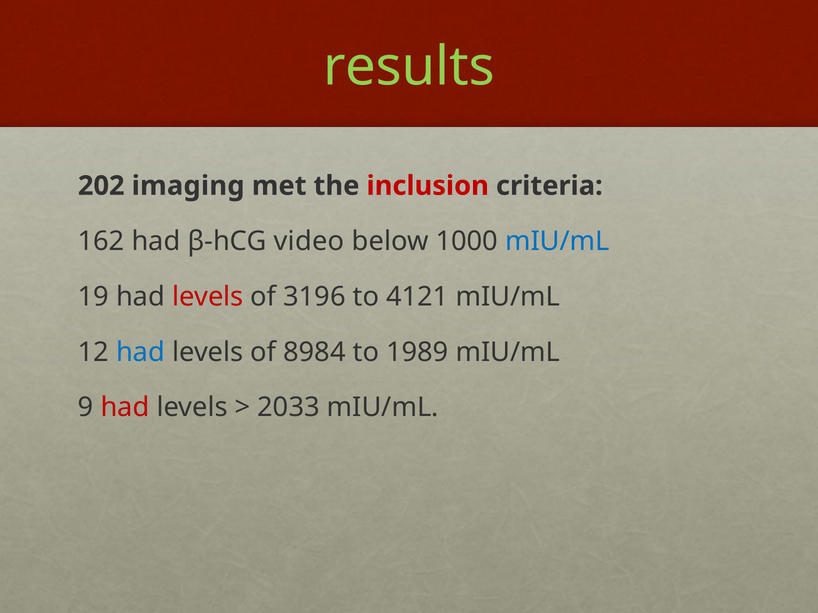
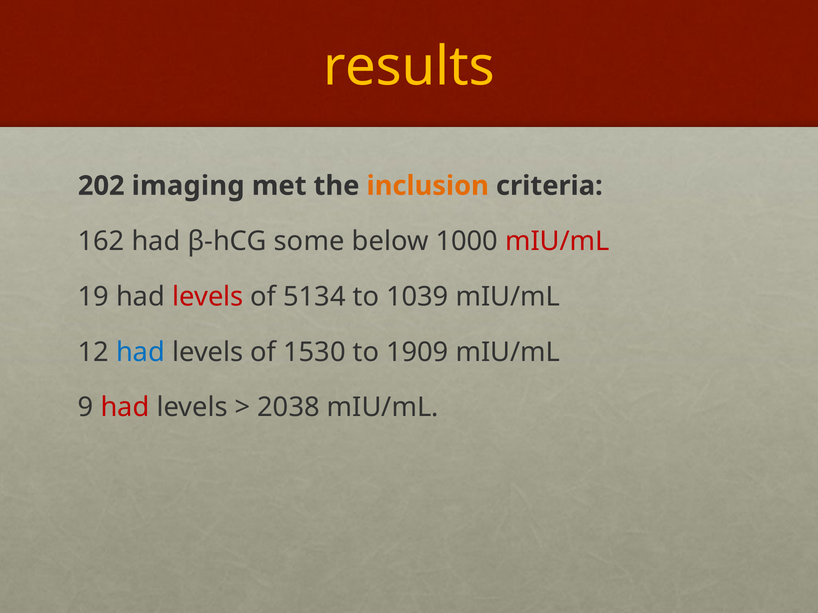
results colour: light green -> yellow (409, 67)
inclusion colour: red -> orange (428, 186)
video: video -> some (309, 241)
mIU/mL colour: blue -> red (557, 241)
3196: 3196 -> 5134 (314, 297)
4121: 4121 -> 1039 (417, 297)
8984: 8984 -> 1530 (314, 352)
1989: 1989 -> 1909 (417, 352)
2033: 2033 -> 2038 (289, 408)
